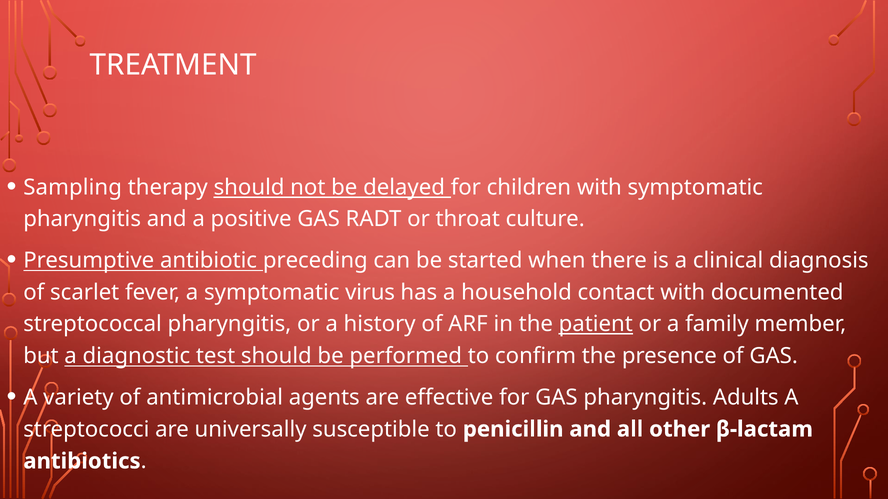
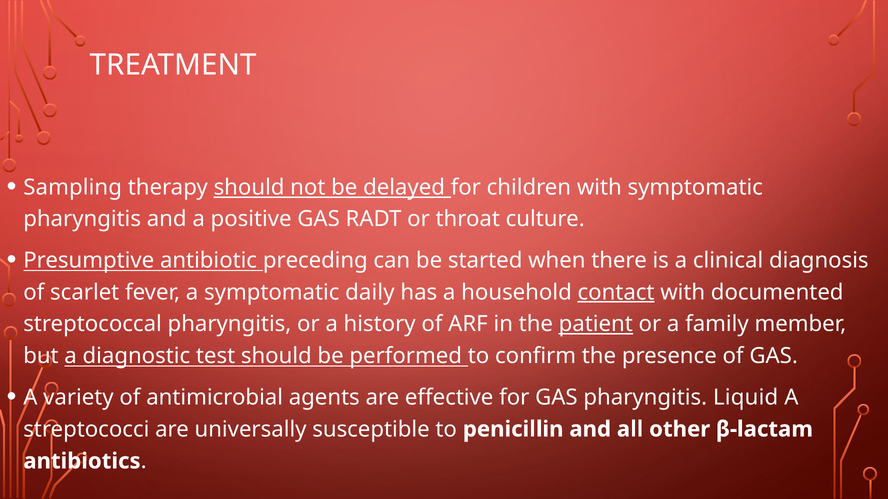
virus: virus -> daily (370, 293)
contact underline: none -> present (616, 293)
Adults: Adults -> Liquid (746, 398)
